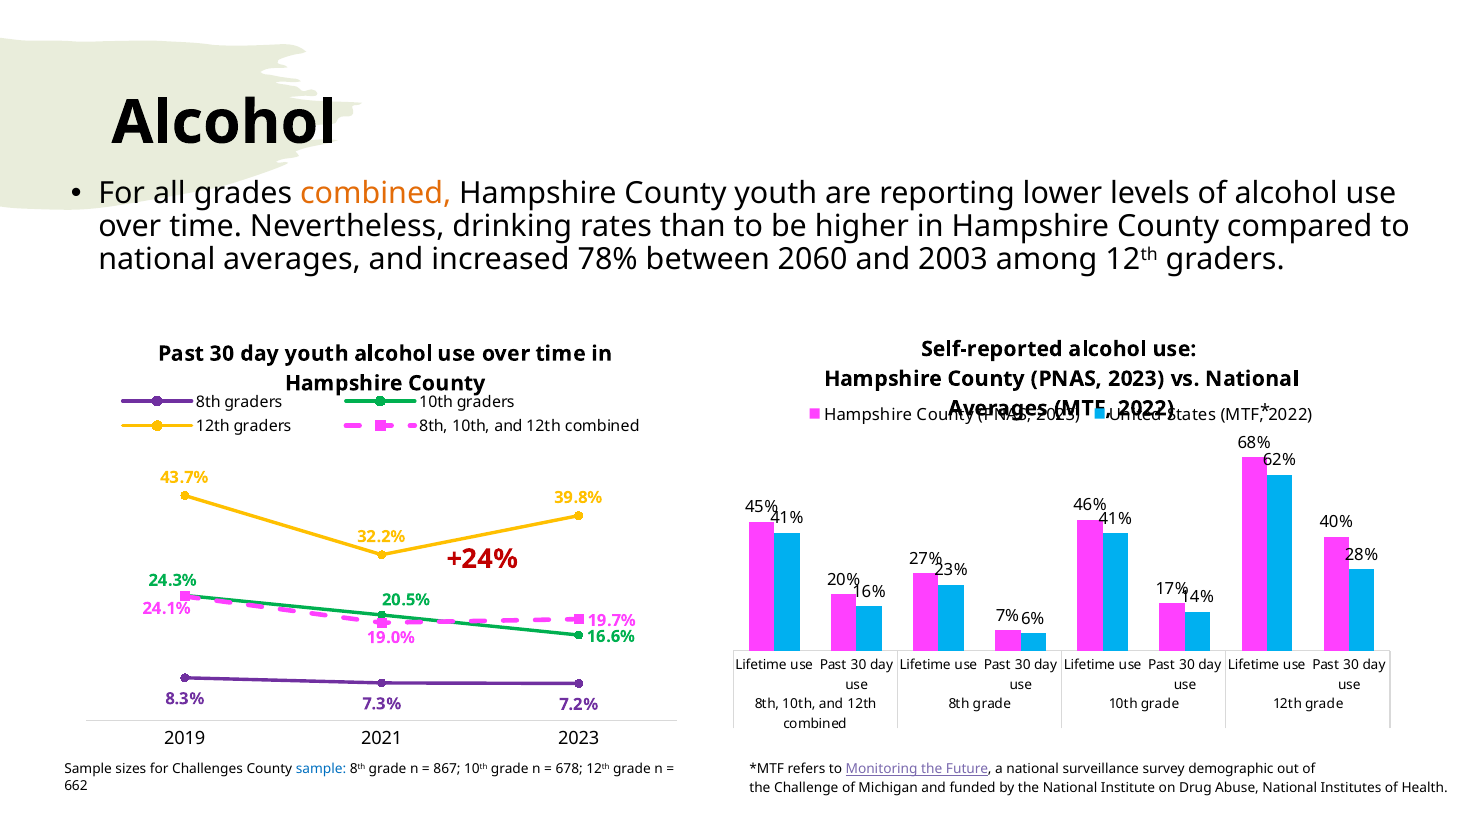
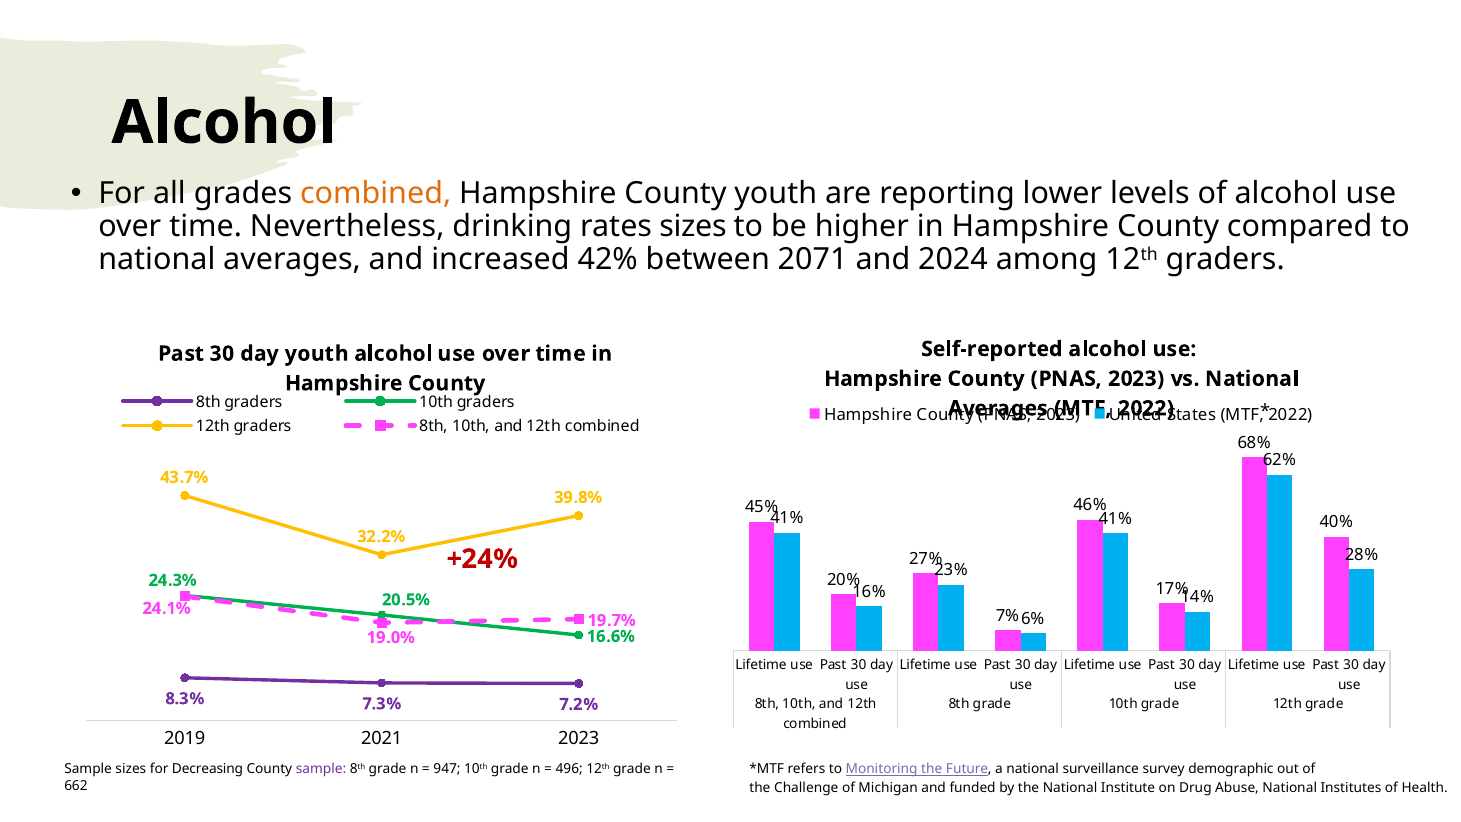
rates than: than -> sizes (693, 227)
78%: 78% -> 42% (608, 259)
2060: 2060 -> 2071 (813, 259)
2003: 2003 -> 2024 (953, 259)
Challenges: Challenges -> Decreasing (208, 769)
sample colour: blue -> purple (321, 769)
867: 867 -> 947 (447, 769)
678: 678 -> 496 (569, 769)
